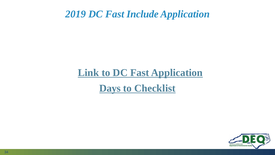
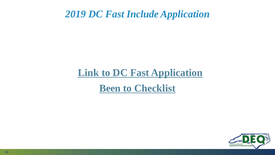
Days: Days -> Been (110, 88)
